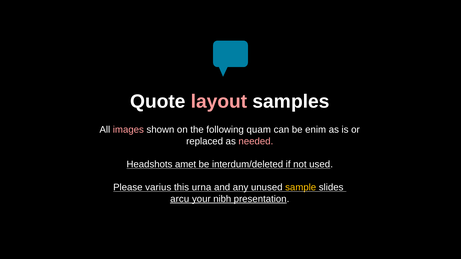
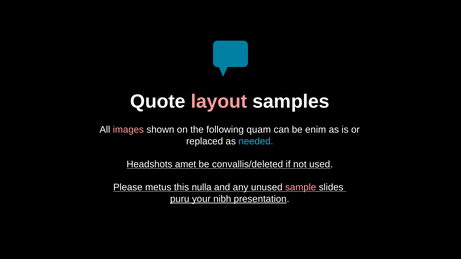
needed colour: pink -> light blue (256, 141)
interdum/deleted: interdum/deleted -> convallis/deleted (248, 164)
varius: varius -> metus (158, 188)
urna: urna -> nulla (202, 188)
sample colour: yellow -> pink (301, 188)
arcu: arcu -> puru (180, 199)
